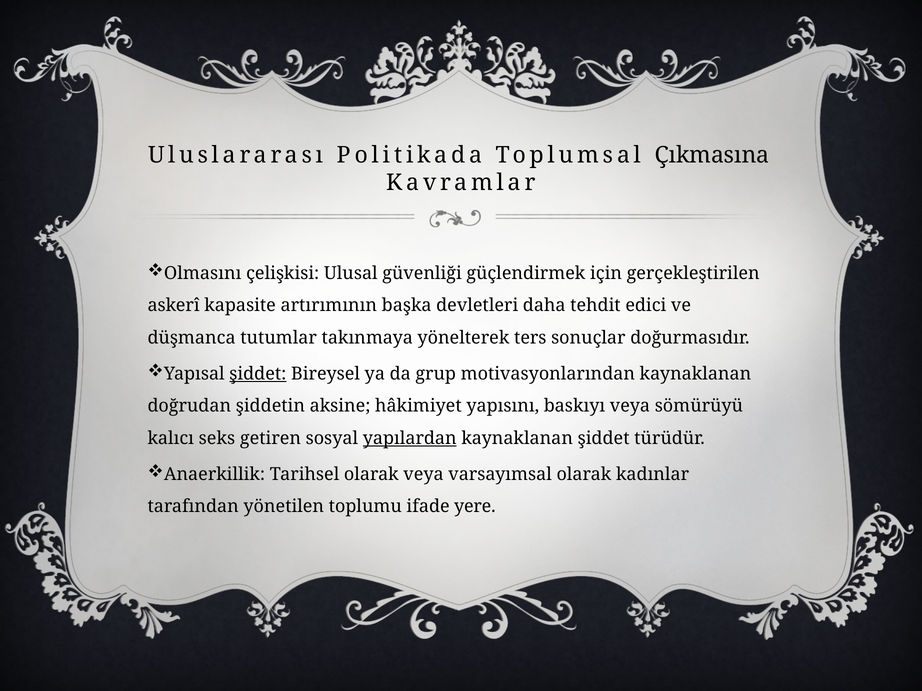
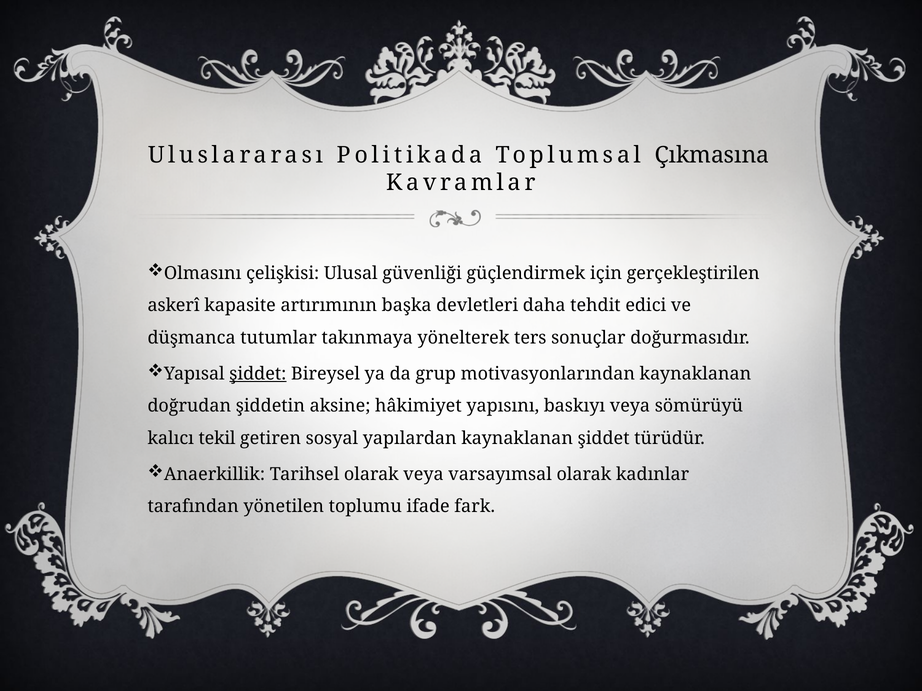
seks: seks -> tekil (217, 439)
yapılardan underline: present -> none (410, 439)
yere: yere -> fark (475, 507)
